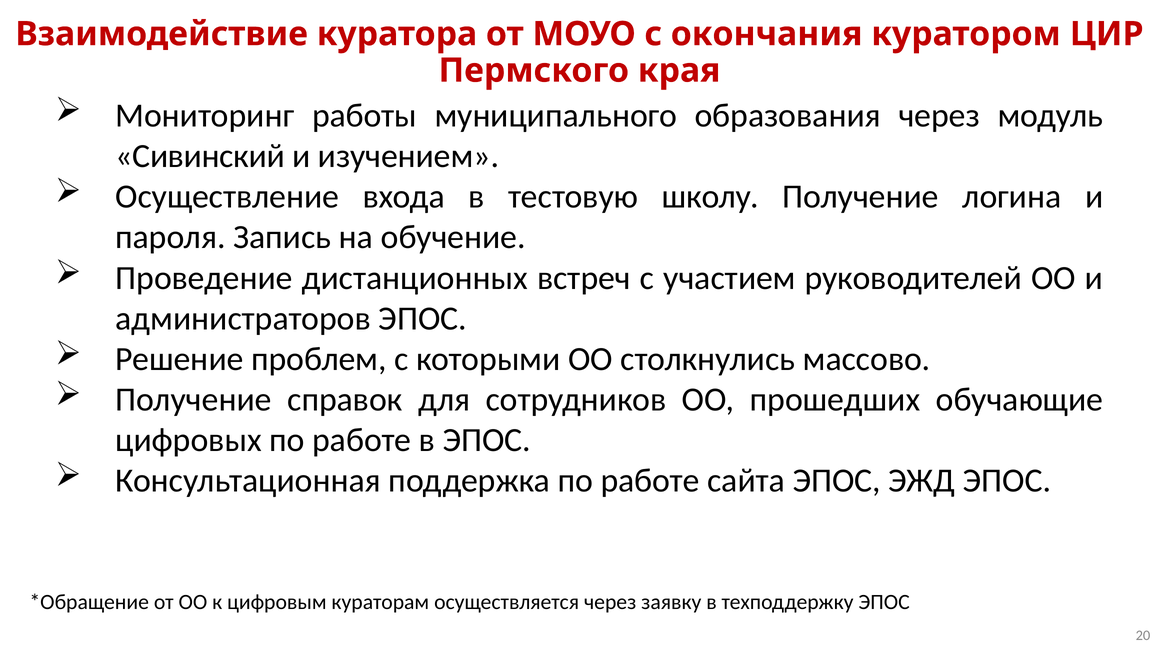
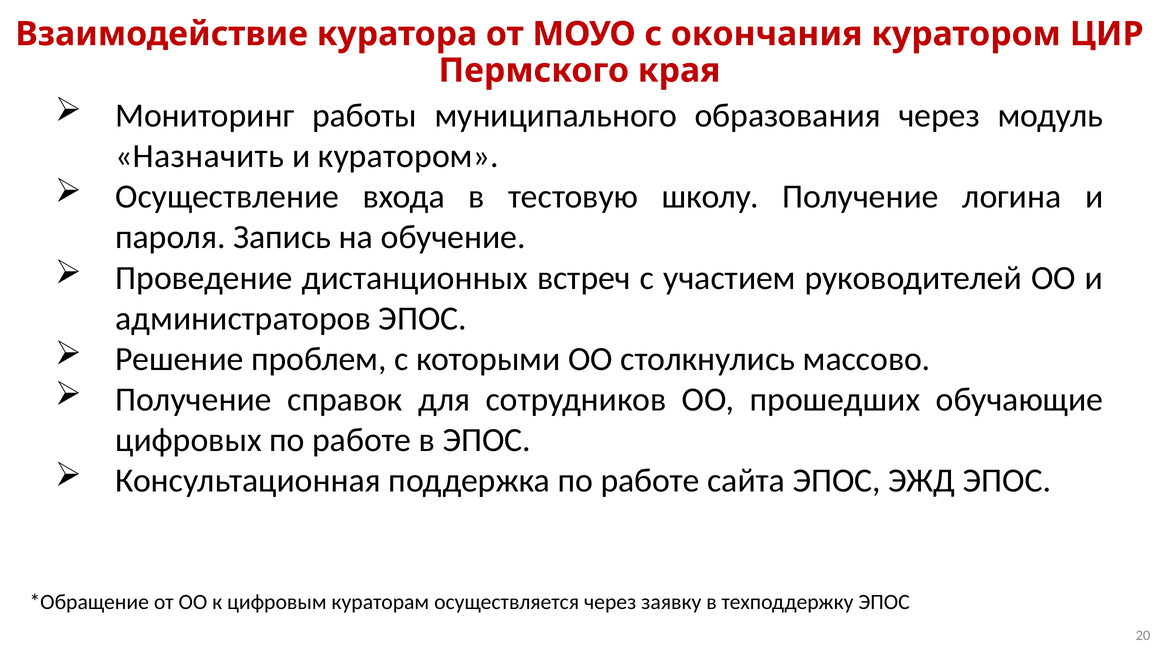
Сивинский: Сивинский -> Назначить (200, 156)
и изучением: изучением -> куратором (408, 156)
